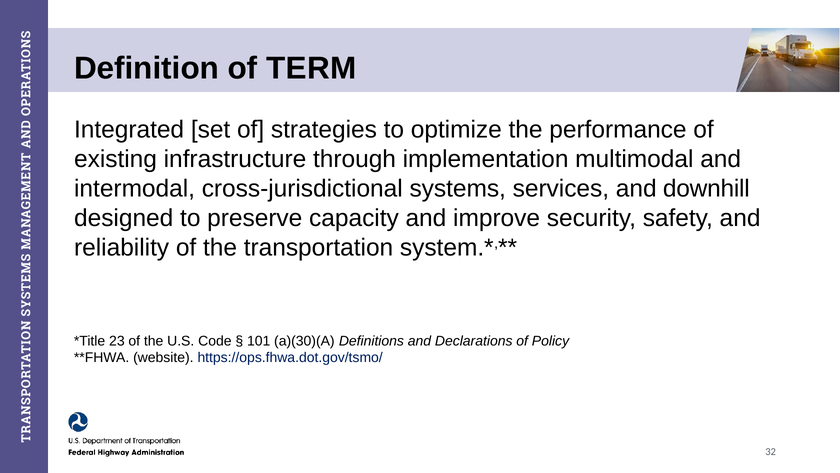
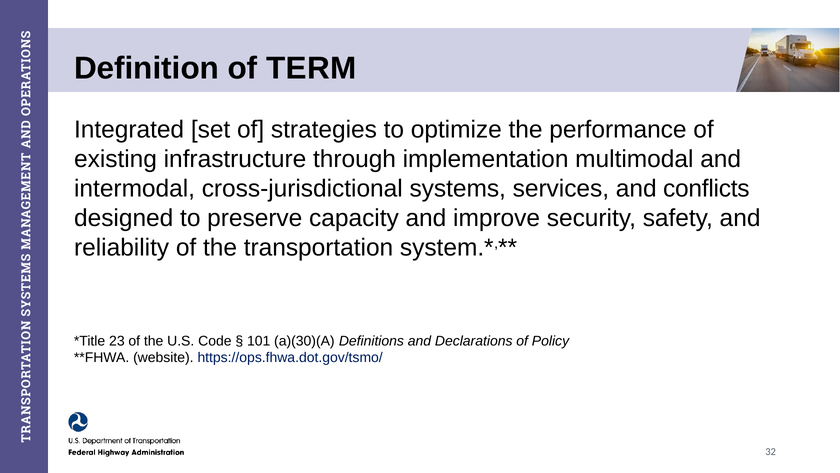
downhill: downhill -> conflicts (706, 188)
